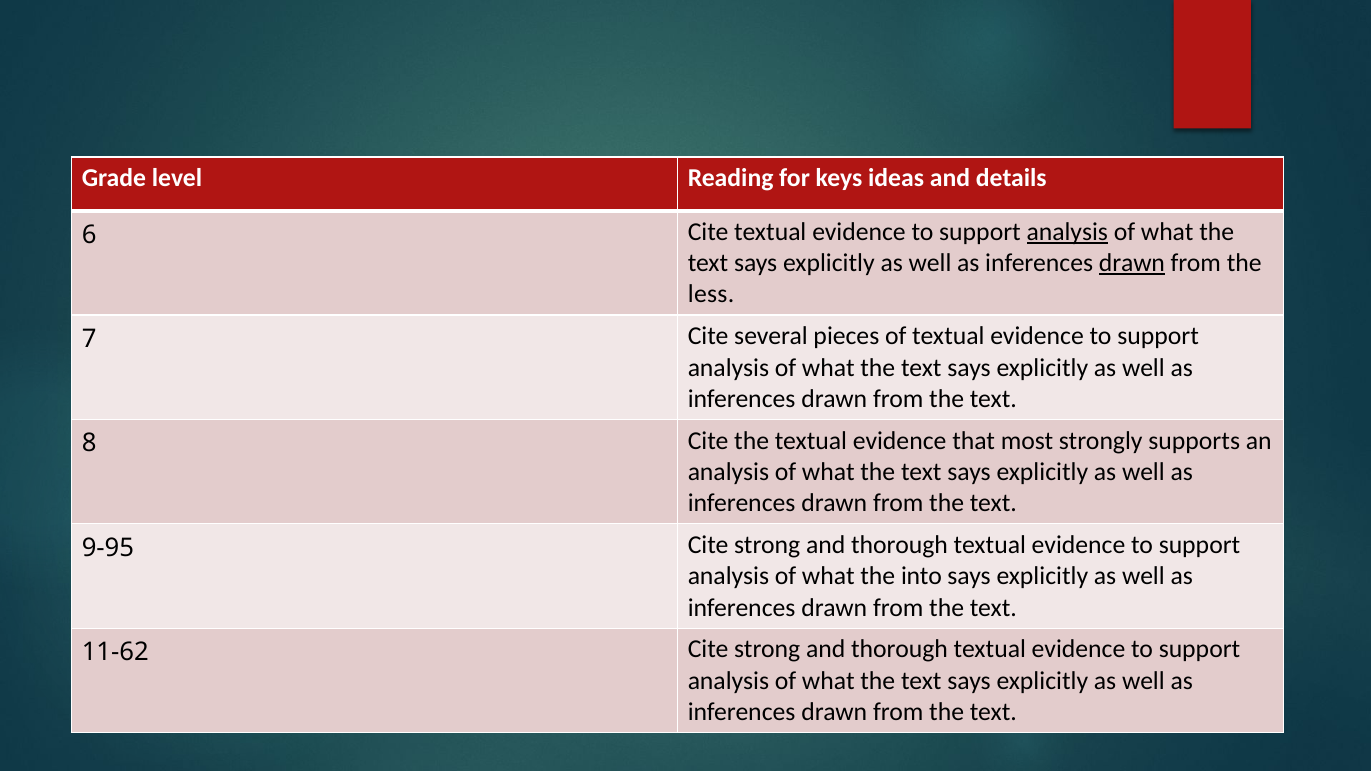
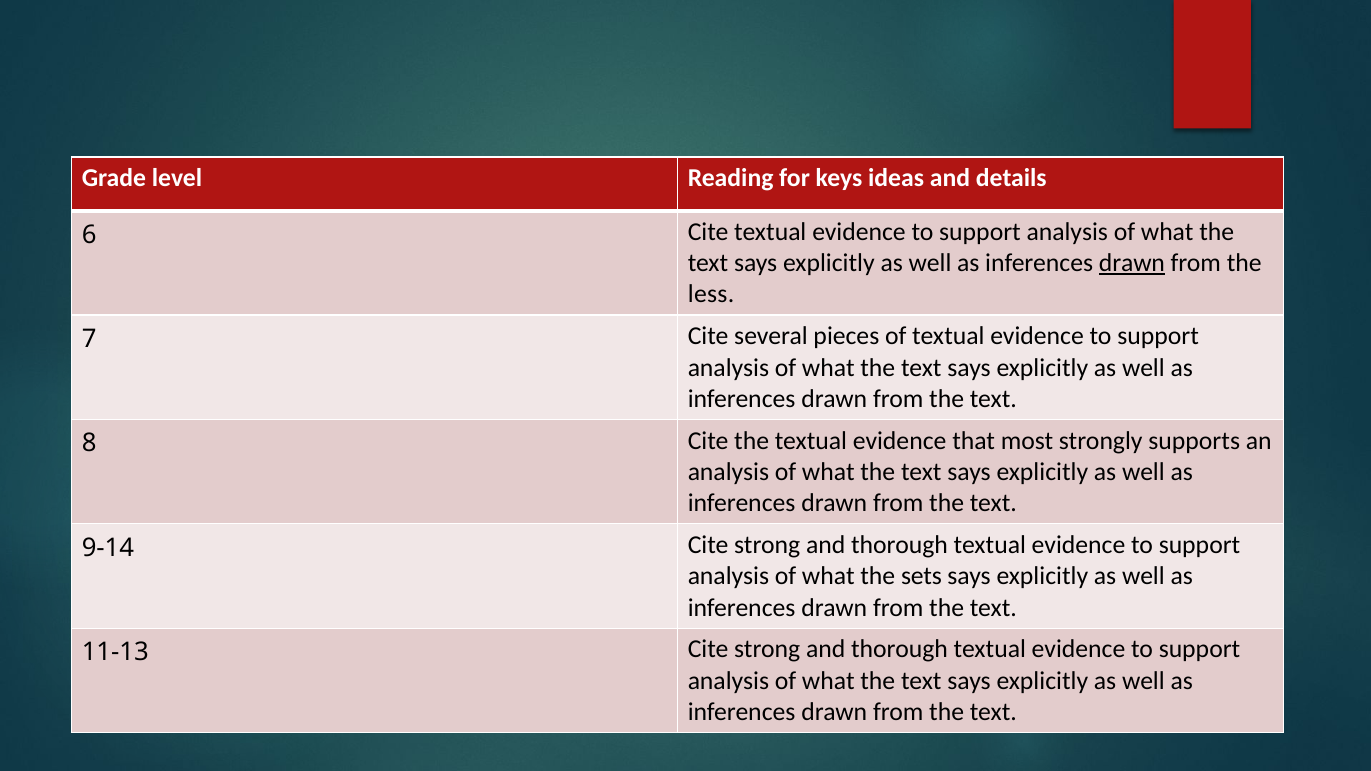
analysis underline: present -> none (1067, 232)
9-95: 9-95 -> 9-14 (108, 548)
into: into -> sets (921, 577)
11-62: 11-62 -> 11-13 (115, 653)
